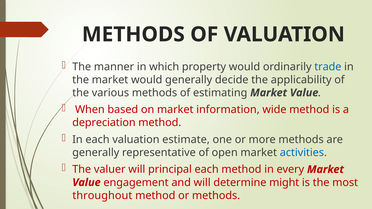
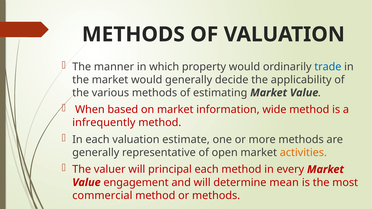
depreciation: depreciation -> infrequently (104, 123)
activities colour: blue -> orange (303, 153)
might: might -> mean (284, 183)
throughout: throughout -> commercial (102, 196)
